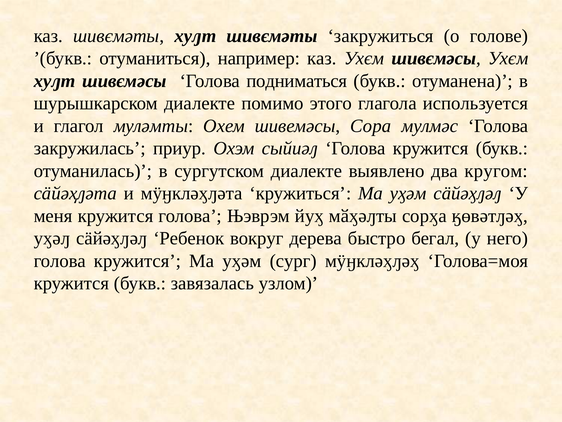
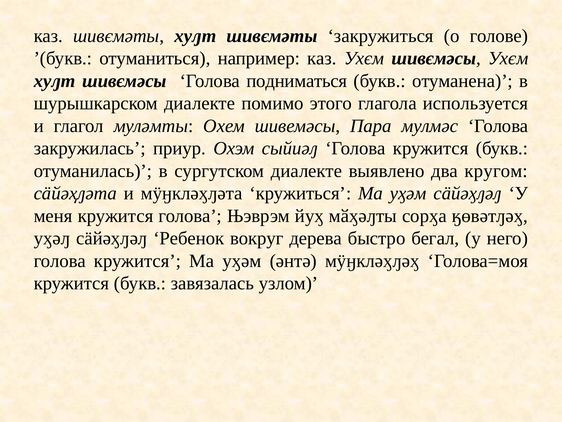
Сора: Сора -> Пара (371, 126)
сург: сург -> әнтә (293, 261)
